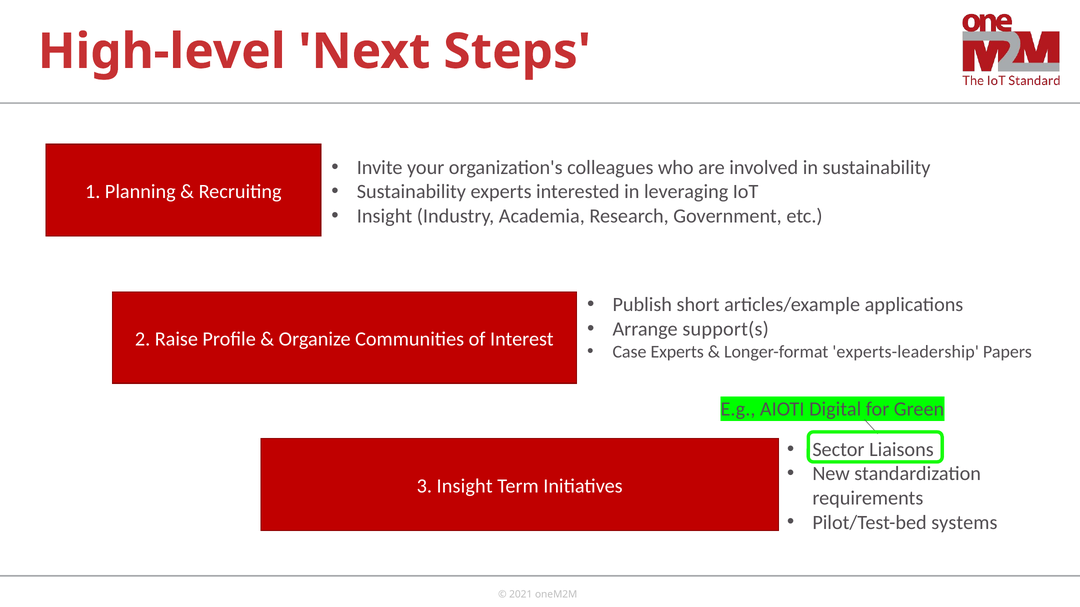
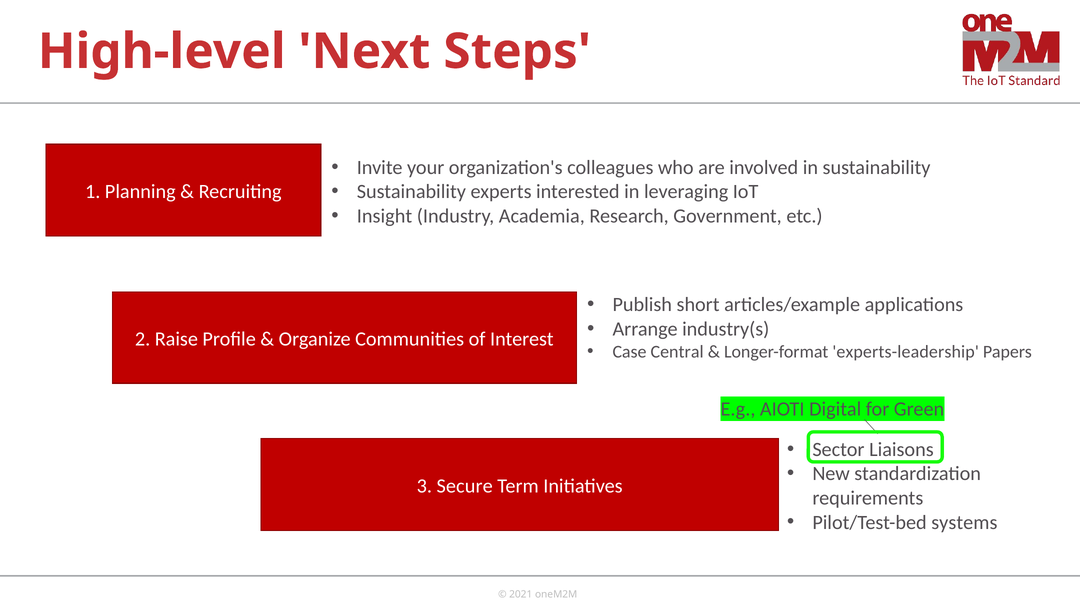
support(s: support(s -> industry(s (726, 329)
Case Experts: Experts -> Central (677, 352)
3 Insight: Insight -> Secure (465, 486)
